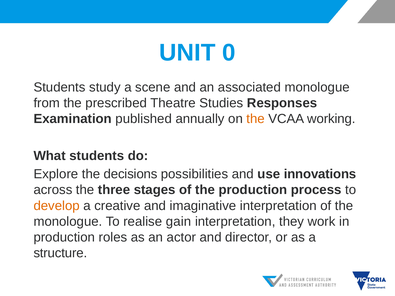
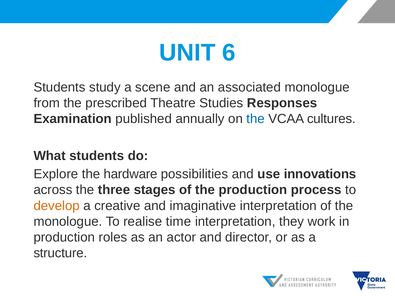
0: 0 -> 6 (229, 53)
the colour: orange -> blue (256, 119)
working: working -> cultures (331, 119)
decisions: decisions -> hardware (131, 174)
gain: gain -> time (178, 222)
